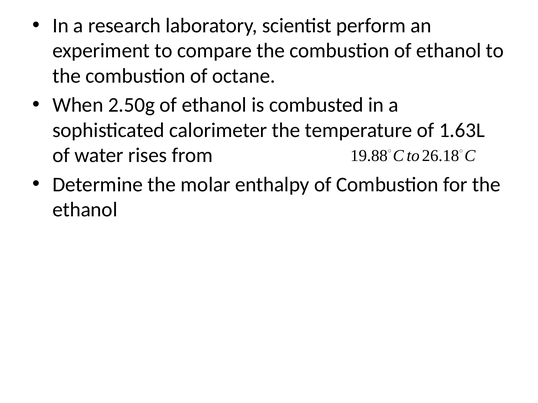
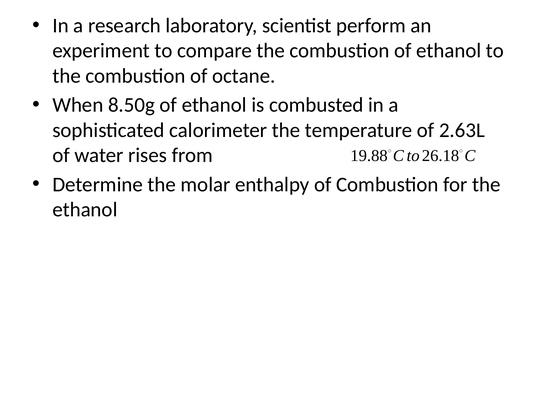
2.50g: 2.50g -> 8.50g (131, 105)
1.63L: 1.63L -> 2.63L (462, 130)
